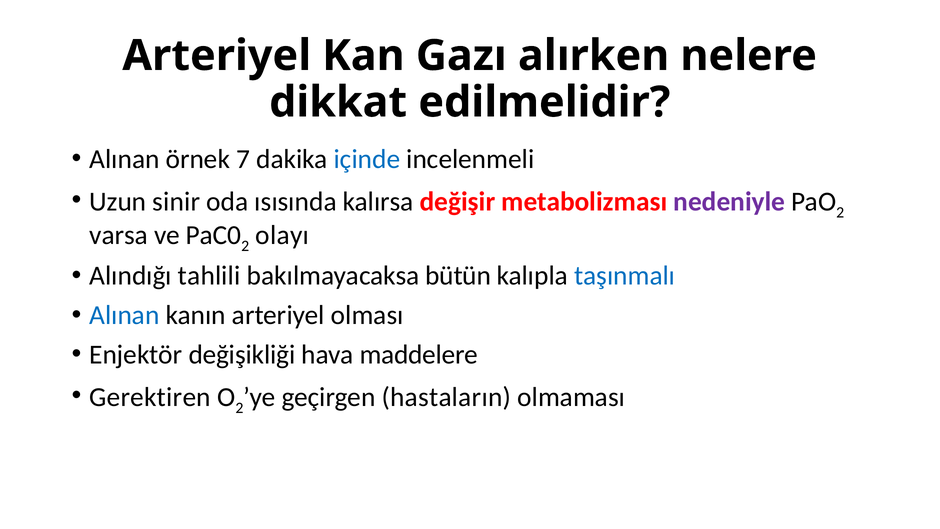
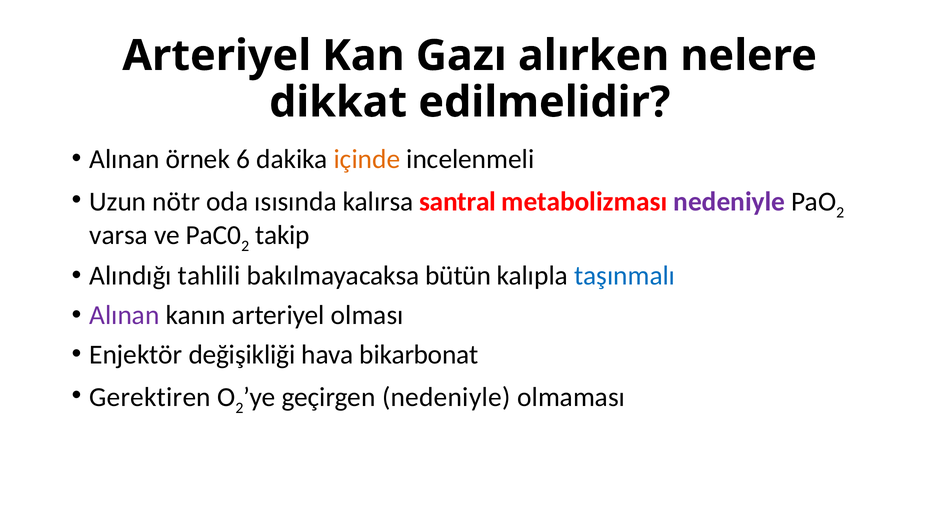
7: 7 -> 6 (243, 159)
içinde colour: blue -> orange (367, 159)
sinir: sinir -> nötr (176, 202)
değişir: değişir -> santral (458, 202)
olayı: olayı -> takip (283, 235)
Alınan colour: blue -> purple (124, 315)
maddelere: maddelere -> bikarbonat (419, 354)
geçirgen hastaların: hastaların -> nedeniyle (446, 397)
